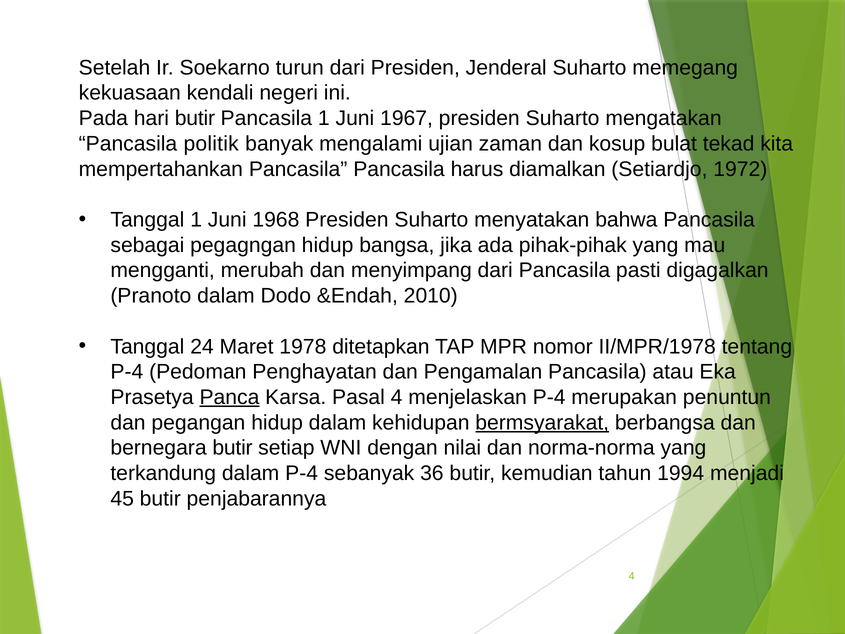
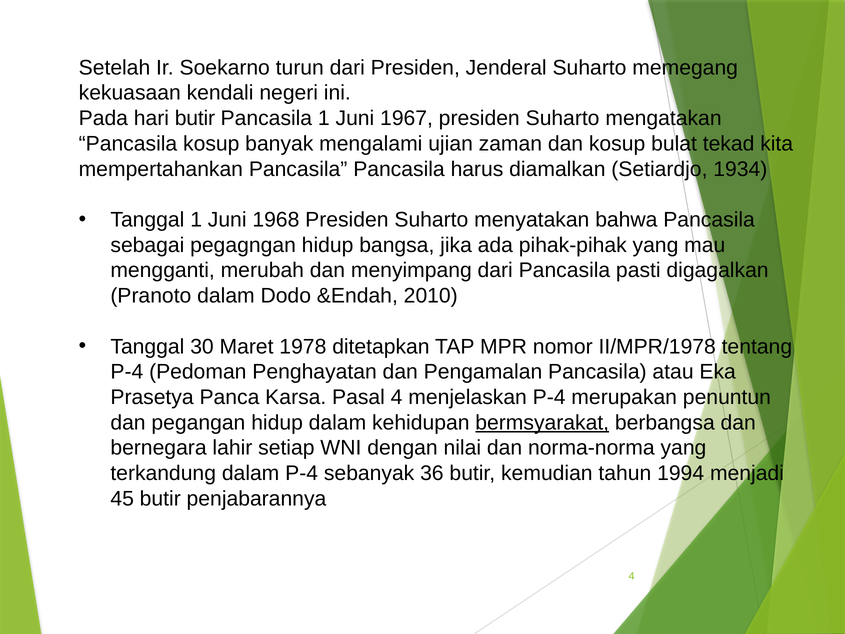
Pancasila politik: politik -> kosup (211, 144)
1972: 1972 -> 1934 (740, 169)
24: 24 -> 30 (202, 346)
Panca underline: present -> none (229, 397)
bernegara butir: butir -> lahir (232, 448)
